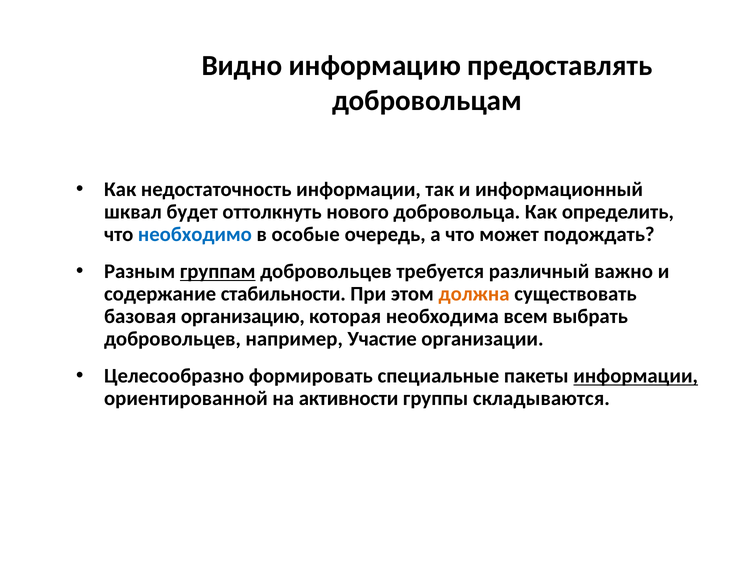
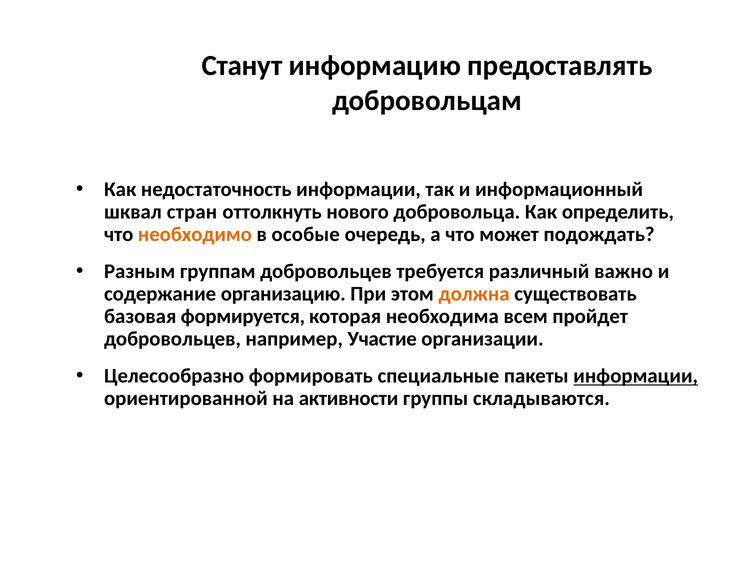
Видно: Видно -> Станут (242, 66)
будет: будет -> стран (192, 212)
необходимо colour: blue -> orange (195, 234)
группам underline: present -> none (218, 271)
стабильности: стабильности -> организацию (283, 294)
организацию: организацию -> формируется (243, 316)
выбрать: выбрать -> пройдет (590, 316)
